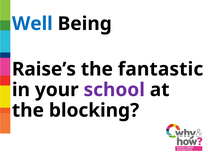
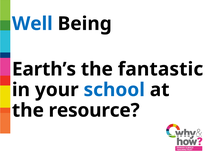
Raise’s: Raise’s -> Earth’s (44, 69)
school colour: purple -> blue (114, 90)
blocking: blocking -> resource (94, 110)
